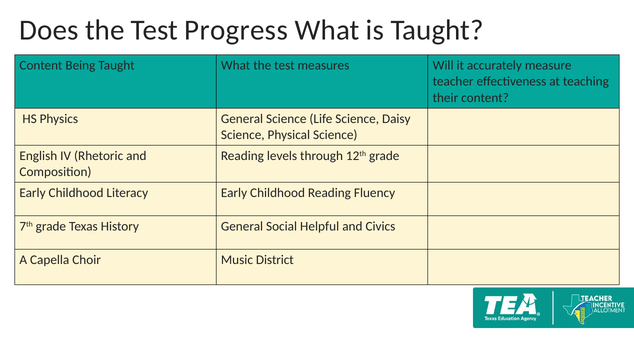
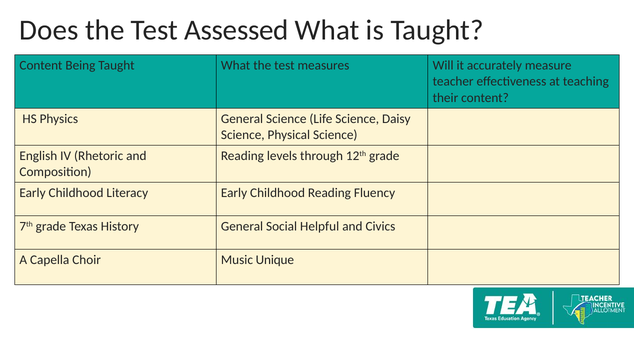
Progress: Progress -> Assessed (236, 30)
District: District -> Unique (275, 260)
